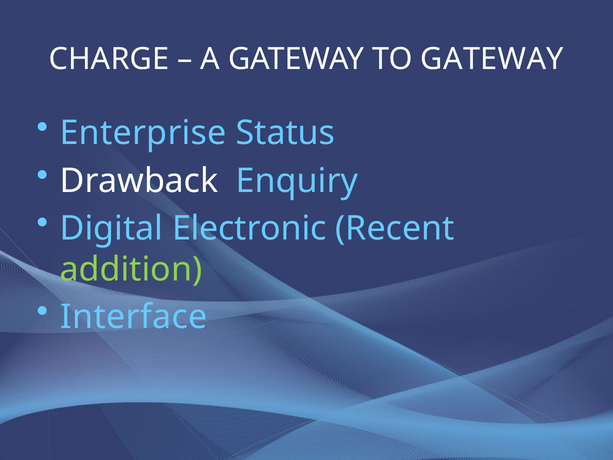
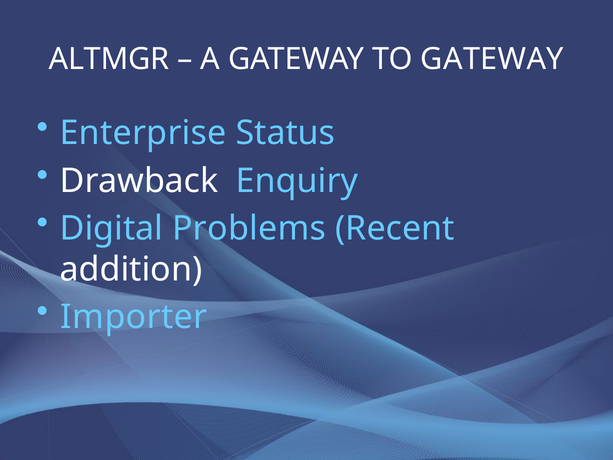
CHARGE: CHARGE -> ALTMGR (109, 59)
Electronic: Electronic -> Problems (249, 228)
addition colour: light green -> white (131, 269)
Interface: Interface -> Importer (134, 317)
